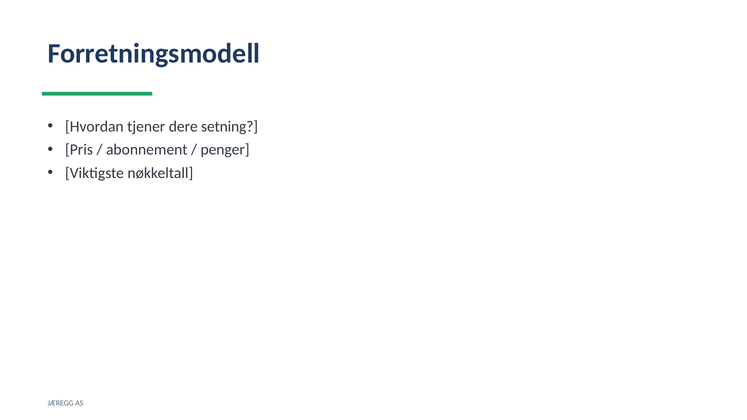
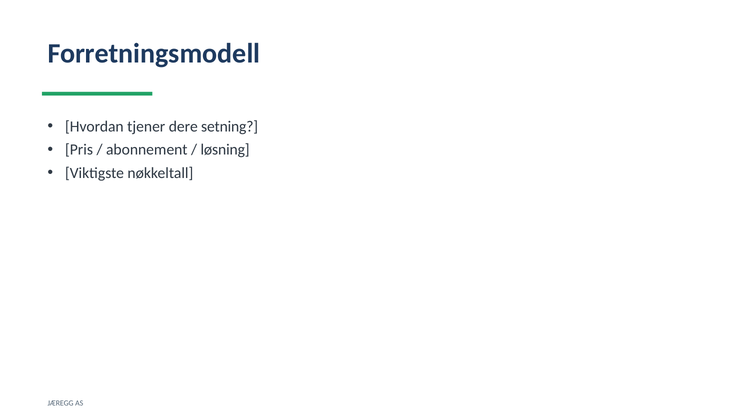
penger: penger -> løsning (225, 150)
